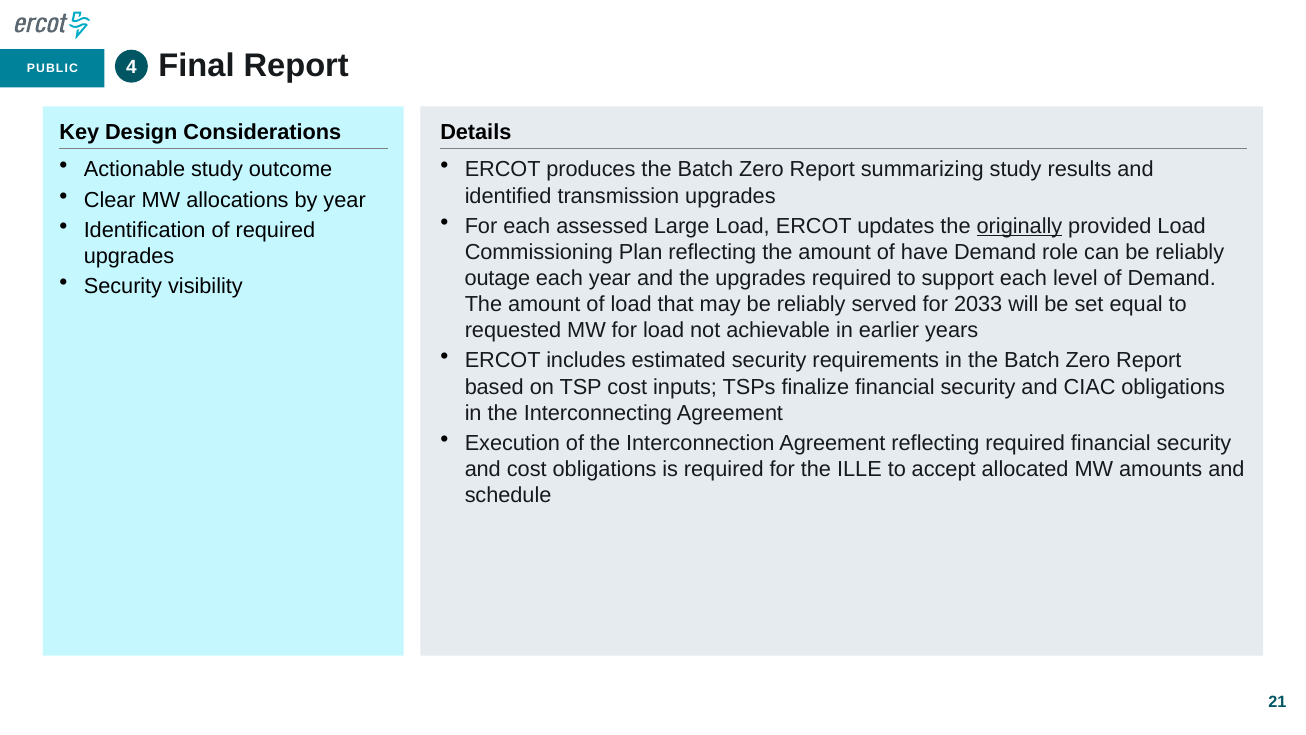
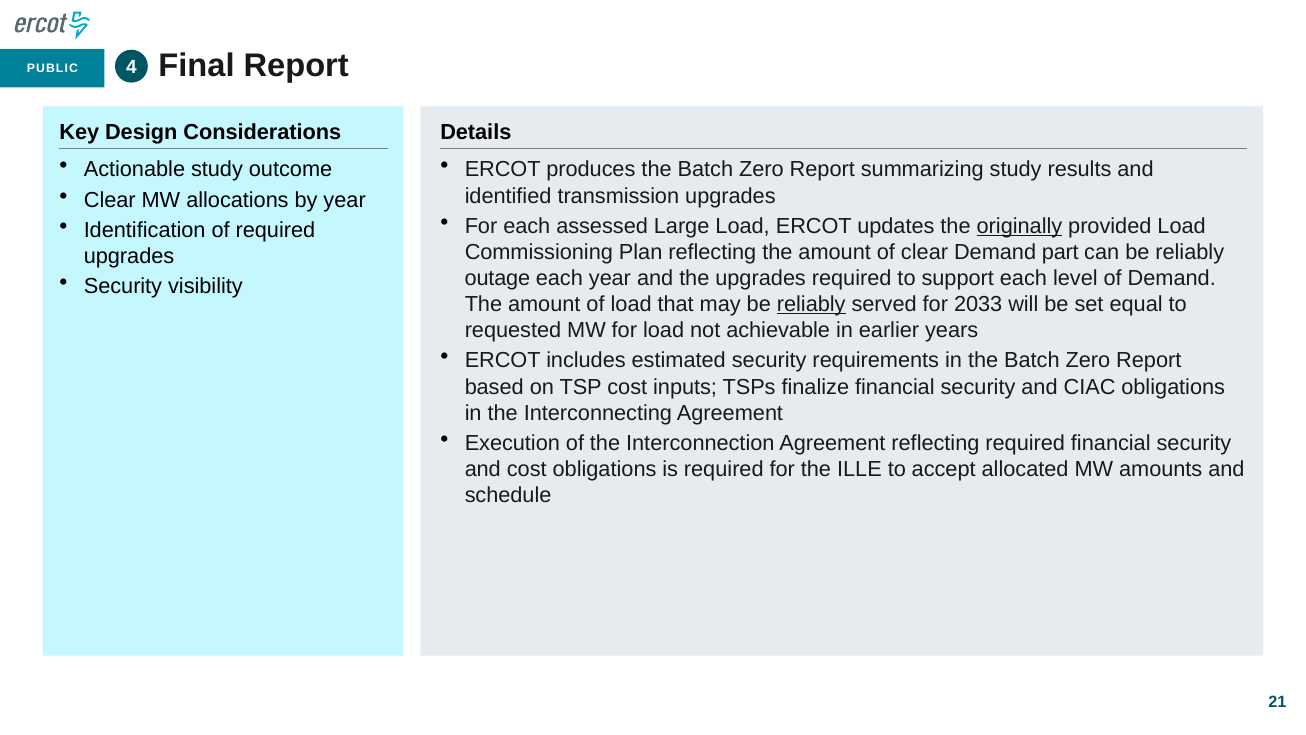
of have: have -> clear (925, 252)
role: role -> part (1060, 252)
reliably underline: none -> present (811, 304)
